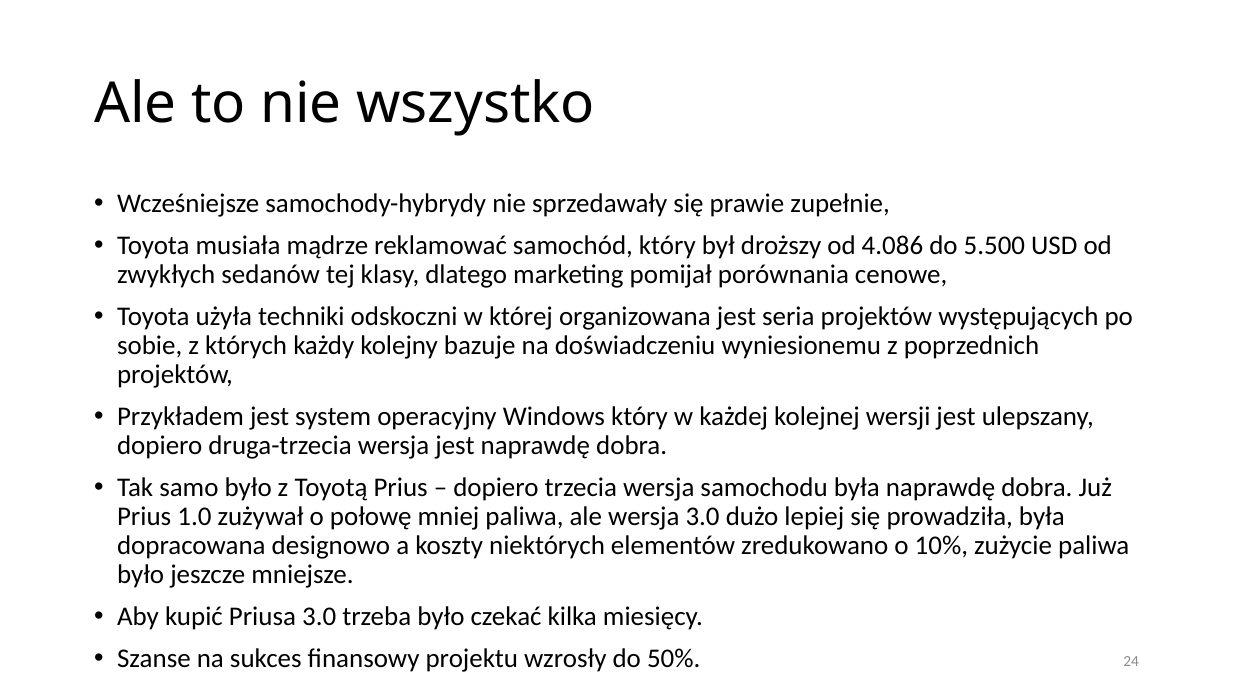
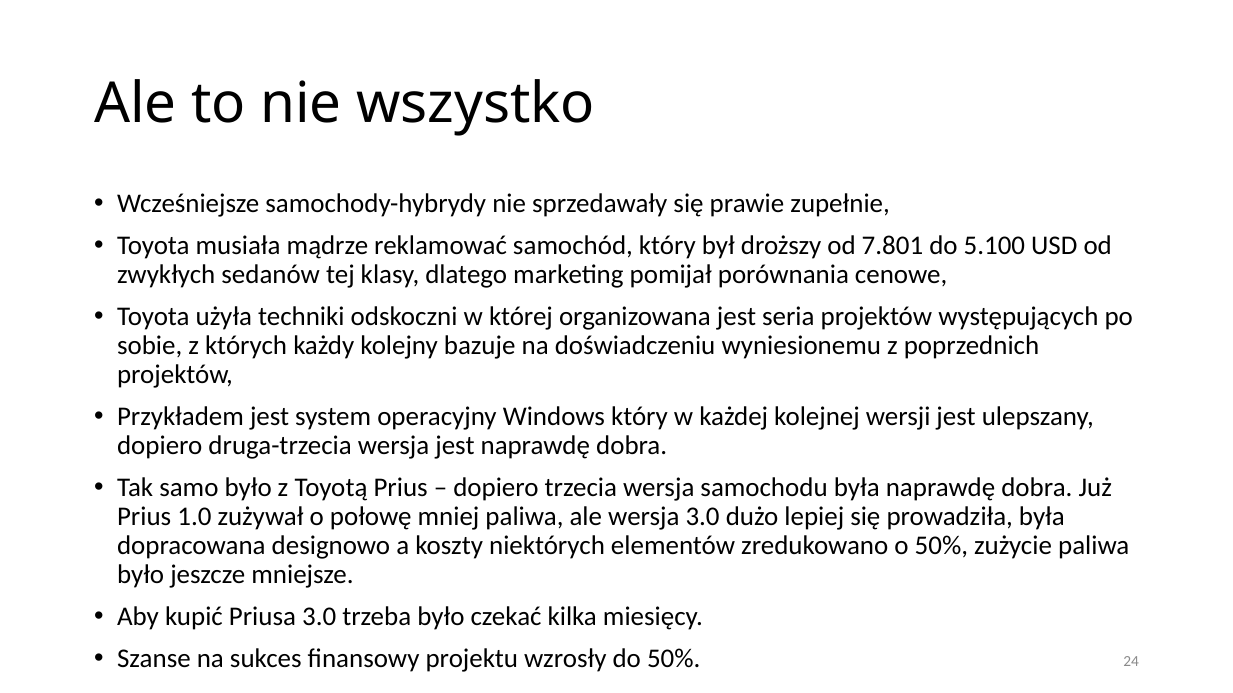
4.086: 4.086 -> 7.801 (892, 246)
5.500: 5.500 -> 5.100 (994, 246)
o 10%: 10% -> 50% (941, 546)
